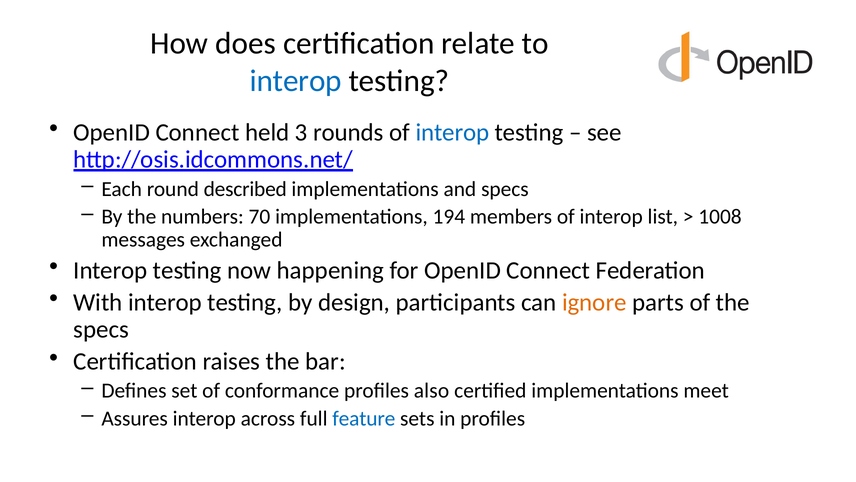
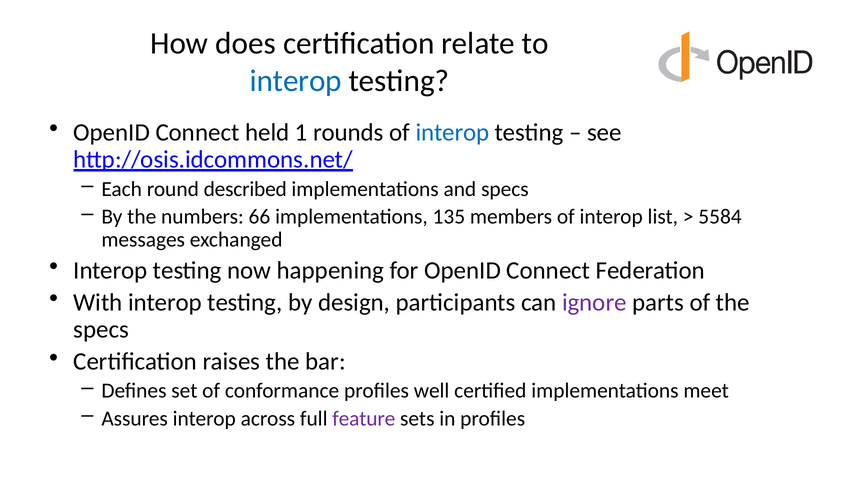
3: 3 -> 1 (301, 132)
70: 70 -> 66 (259, 216)
194: 194 -> 135 (449, 216)
1008: 1008 -> 5584 (720, 216)
ignore colour: orange -> purple (594, 302)
also: also -> well (432, 390)
feature colour: blue -> purple (364, 418)
